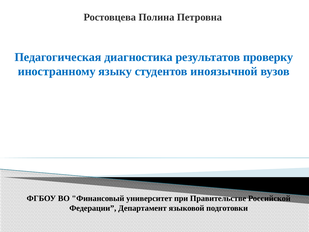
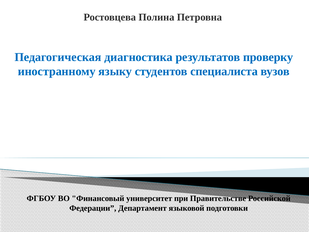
иноязычной: иноязычной -> специалиста (224, 71)
